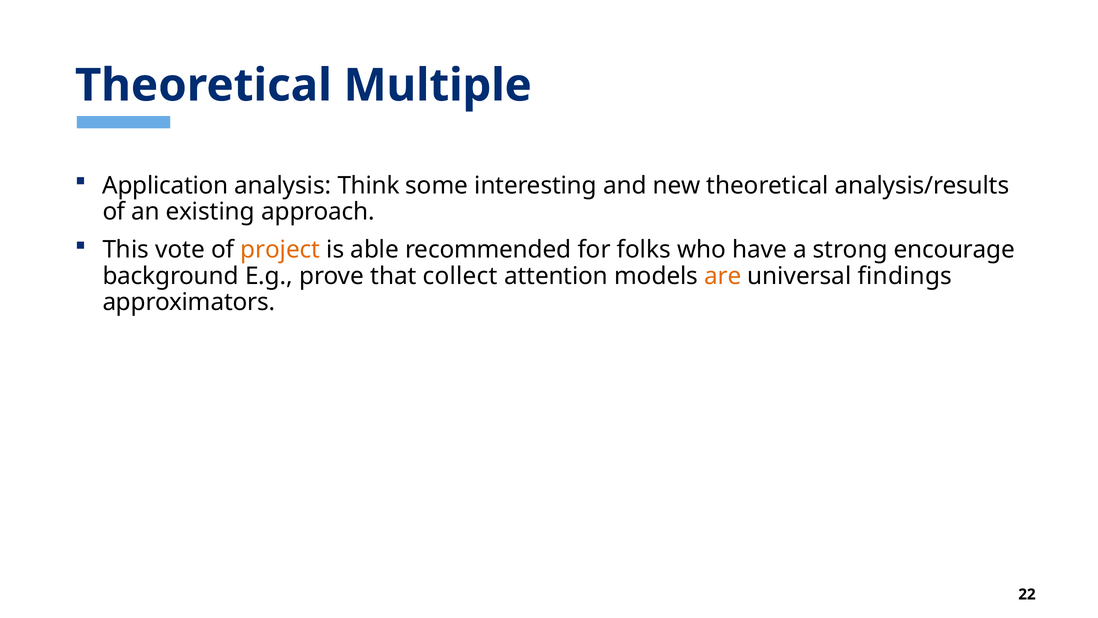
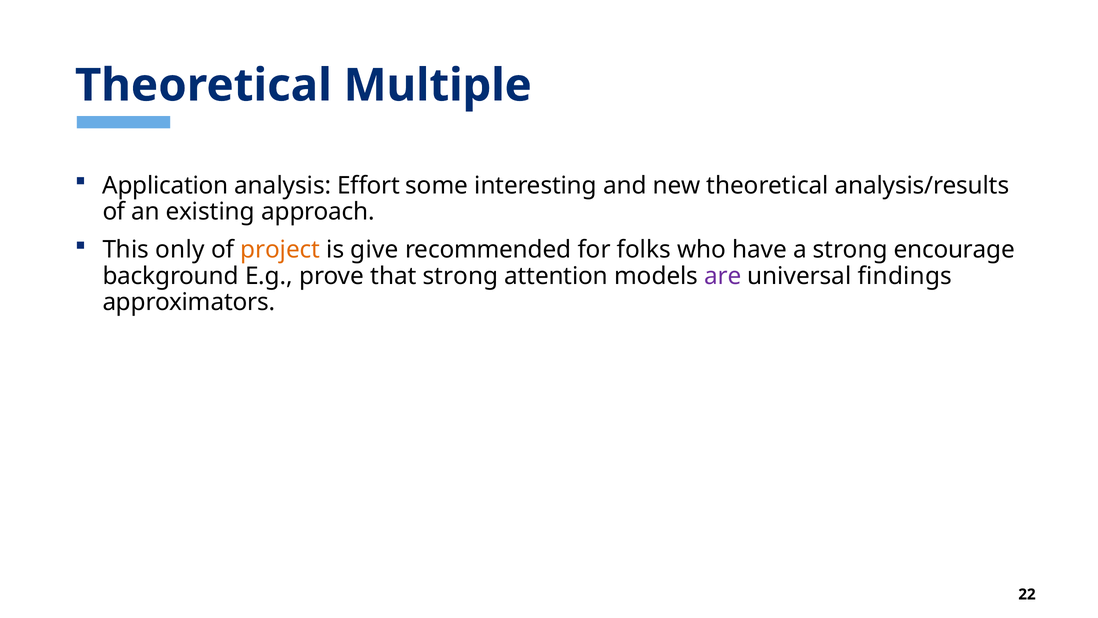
Think: Think -> Effort (369, 185)
vote: vote -> only (180, 250)
able: able -> give (375, 250)
that collect: collect -> strong (460, 276)
are colour: orange -> purple (723, 276)
